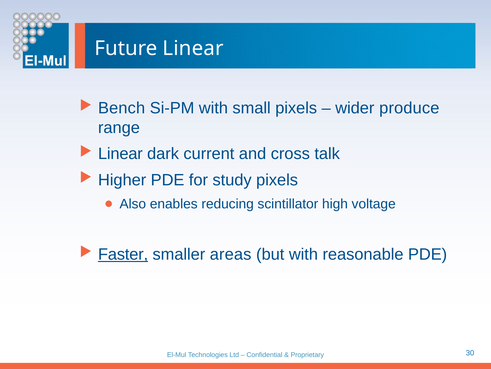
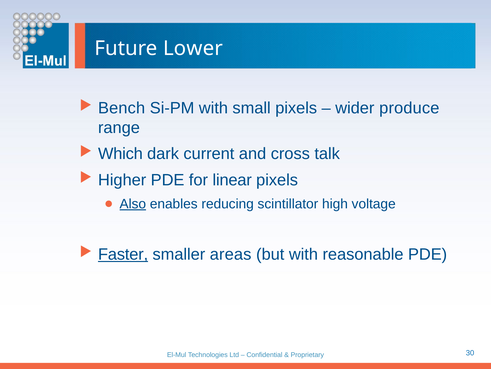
Future Linear: Linear -> Lower (193, 48)
Linear: Linear -> Which (120, 154)
study: study -> linear (232, 180)
Also underline: none -> present (133, 203)
